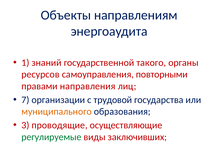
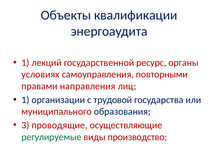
направлениям: направлениям -> квалификации (136, 15)
знаний: знаний -> лекций (47, 63)
такого: такого -> ресурс (151, 63)
ресурсов: ресурсов -> условиях (41, 74)
7: 7 -> 1 (25, 100)
муниципального colour: orange -> red (57, 112)
заключивших: заключивших -> производство (137, 137)
